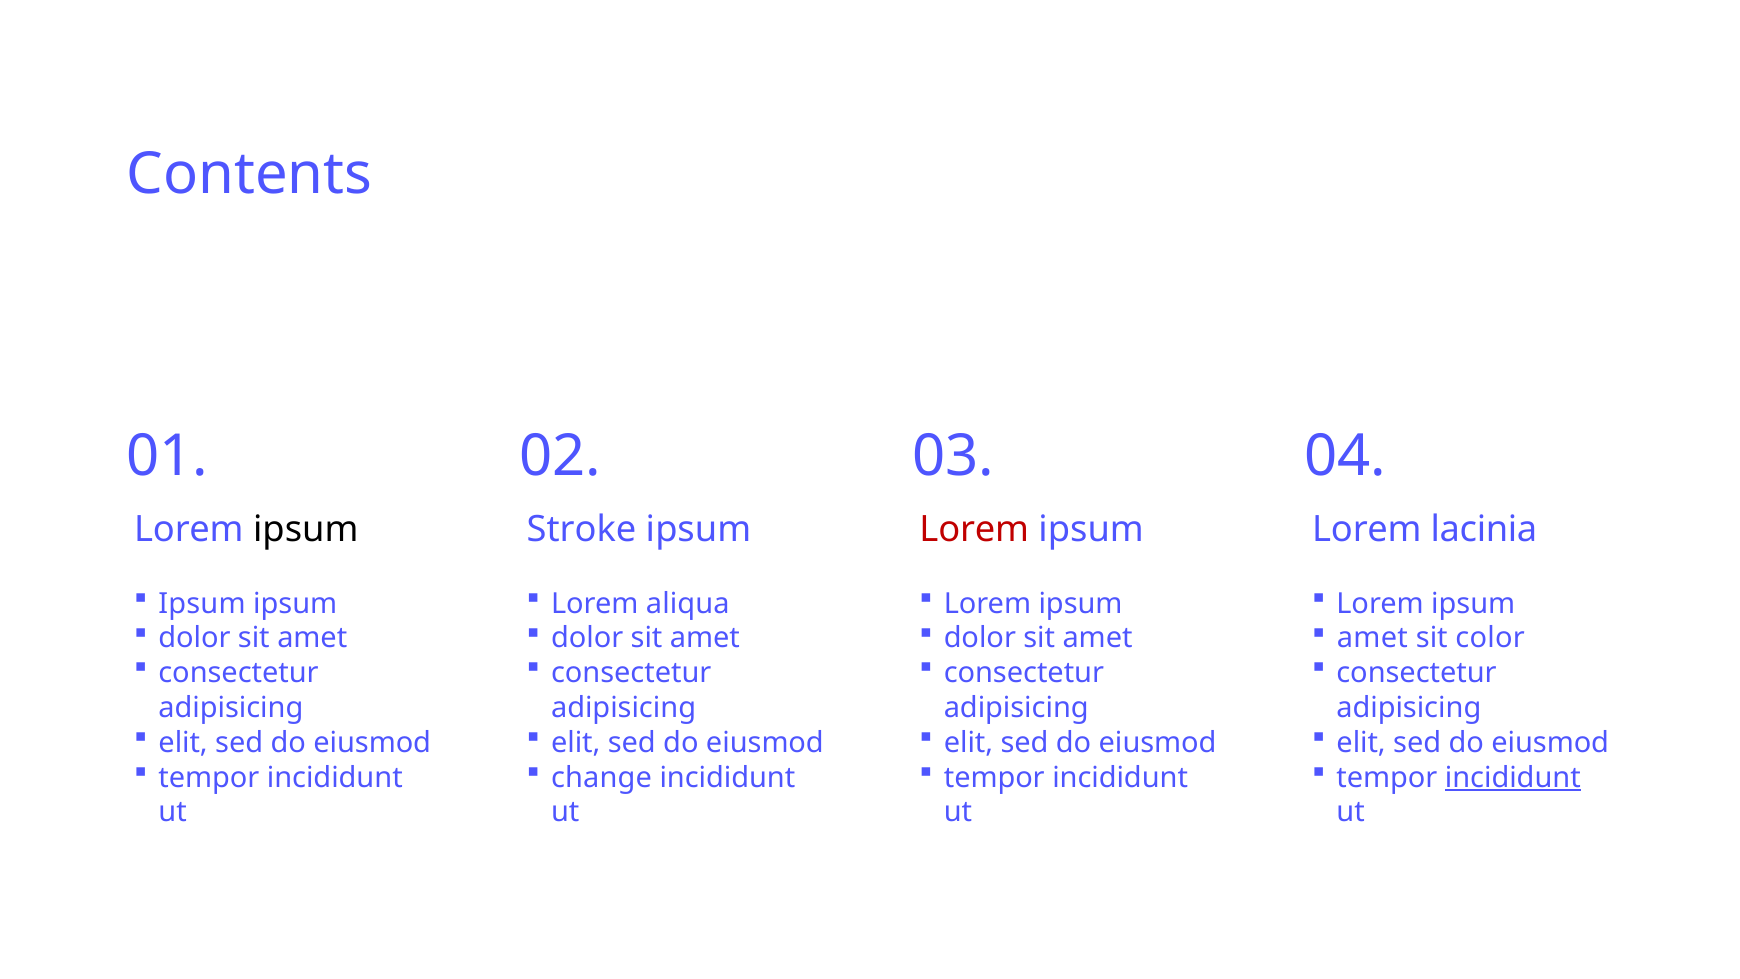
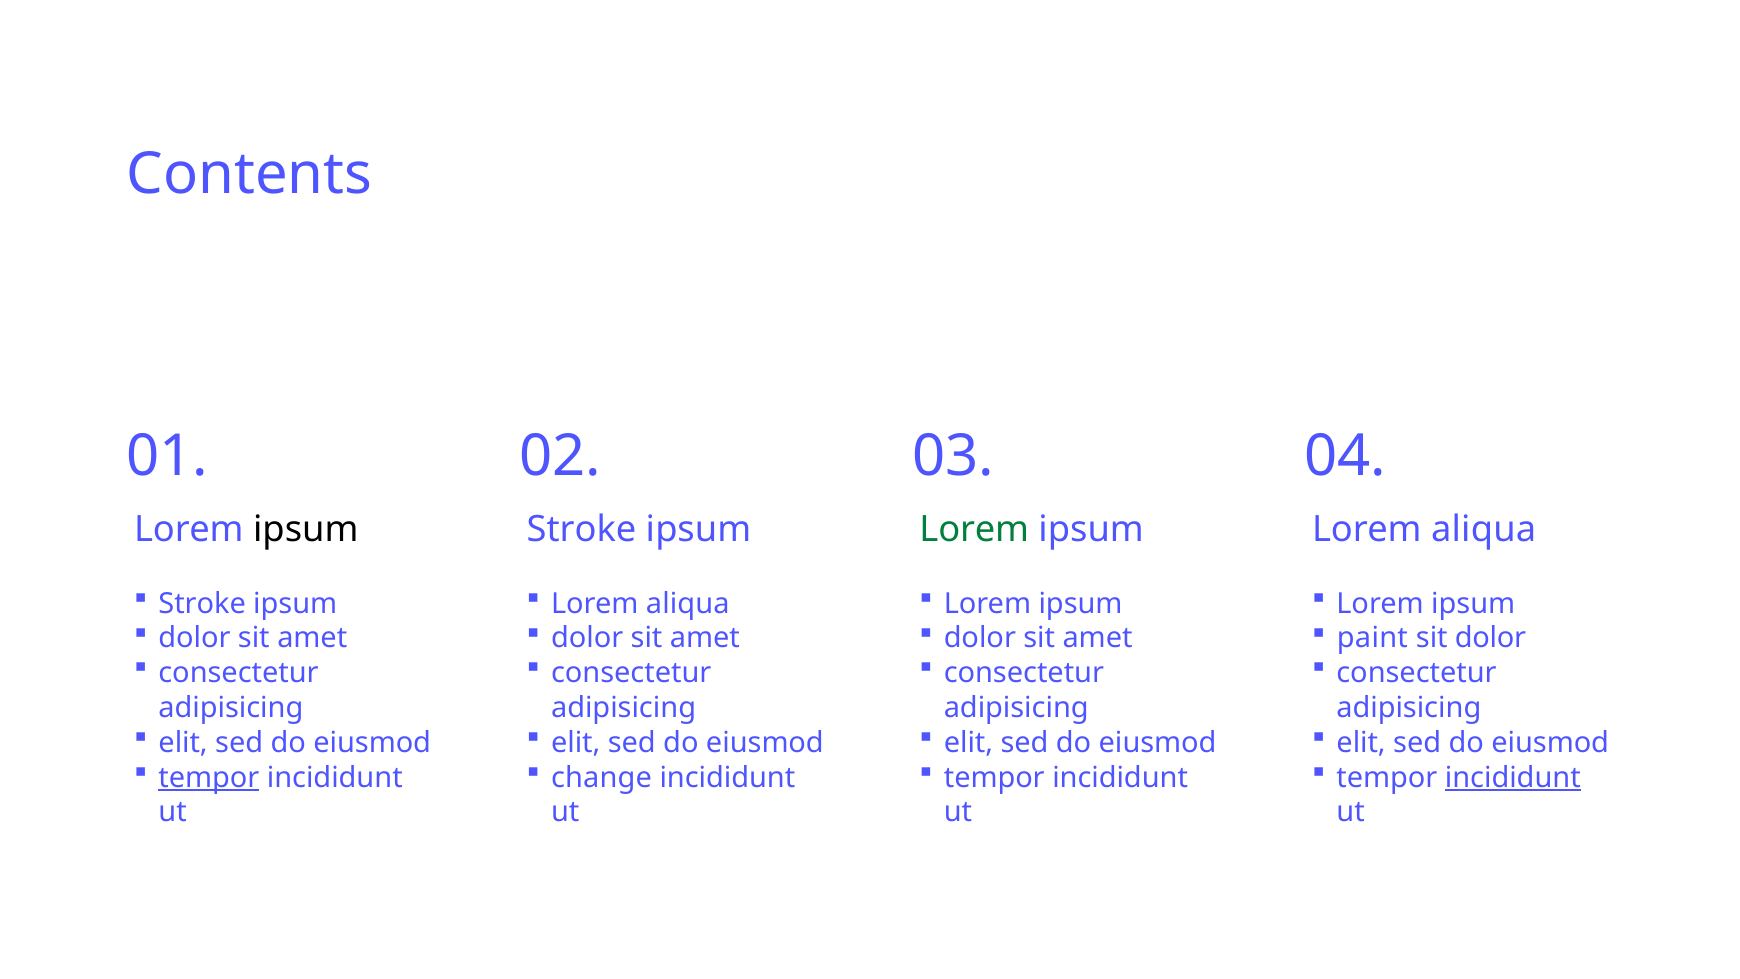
Lorem colour: red -> green (974, 530)
lacinia: lacinia -> aliqua (1484, 530)
Ipsum: Ipsum -> Stroke (202, 603)
amet: amet -> paint (1372, 638)
sit color: color -> dolor (1490, 638)
tempor underline: none -> present (209, 777)
